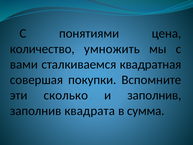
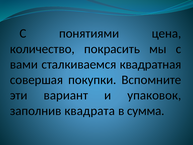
умножить: умножить -> покрасить (112, 49)
сколько: сколько -> вариант (66, 95)
и заполнив: заполнив -> упаковок (154, 95)
